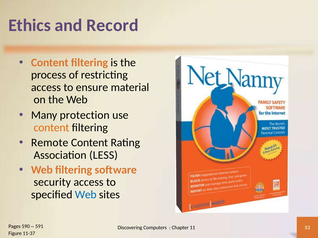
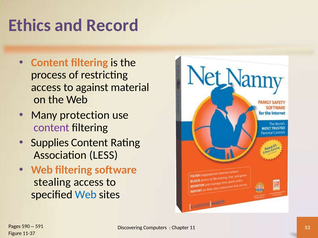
ensure: ensure -> against (92, 87)
content colour: orange -> purple (51, 128)
Remote: Remote -> Supplies (50, 143)
security: security -> stealing (52, 182)
